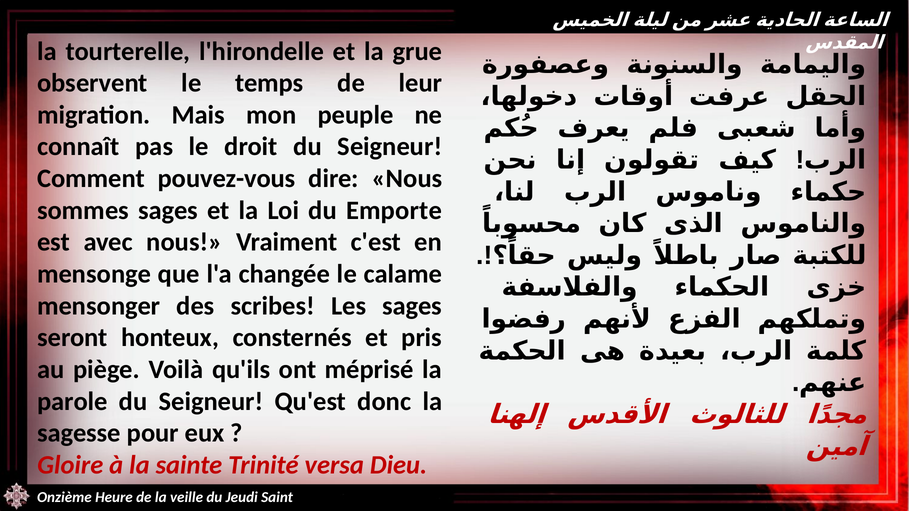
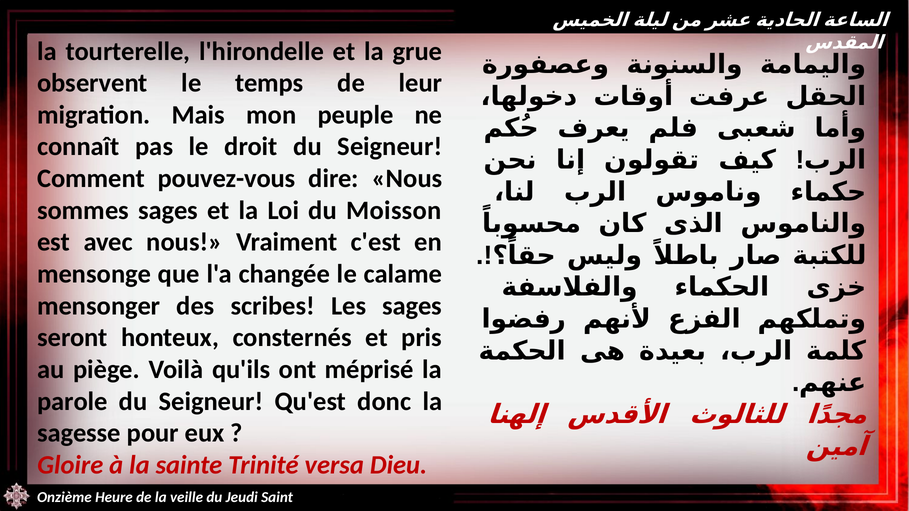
Emporte: Emporte -> Moisson (394, 211)
